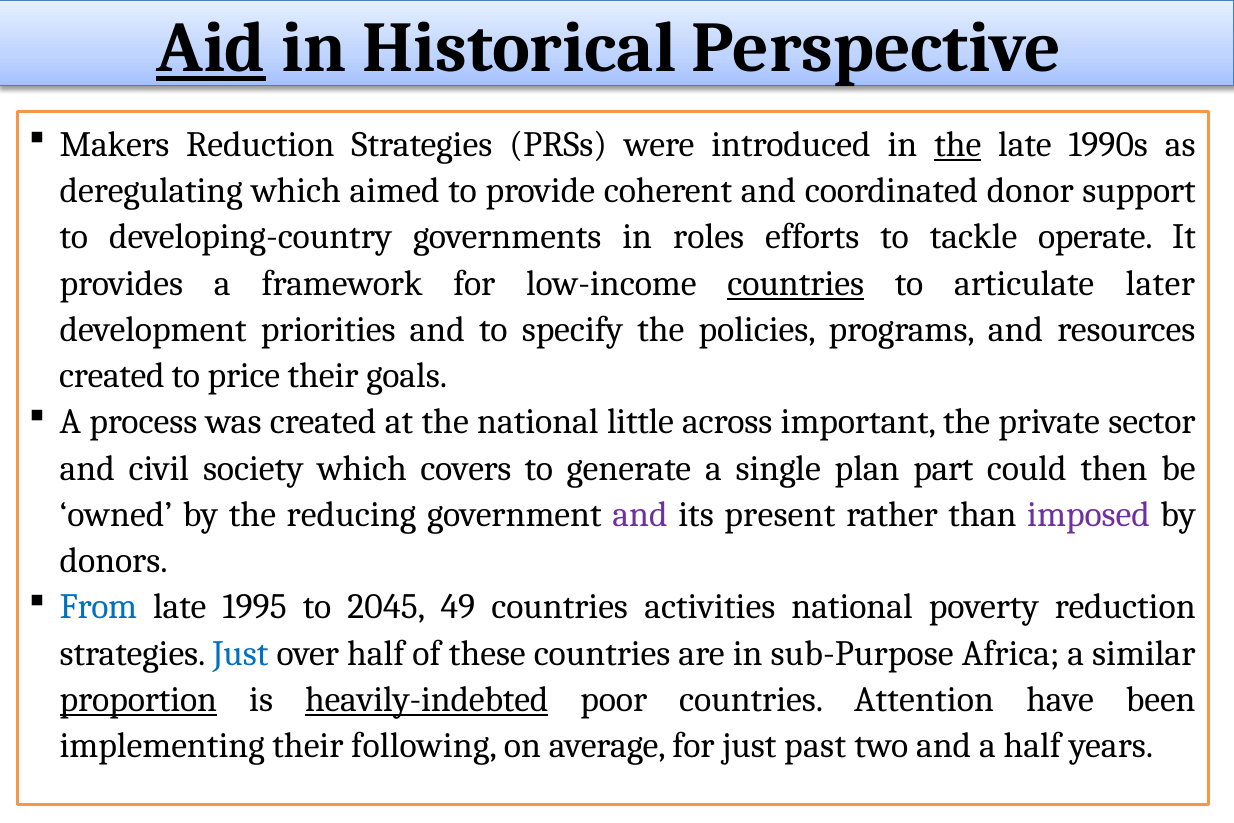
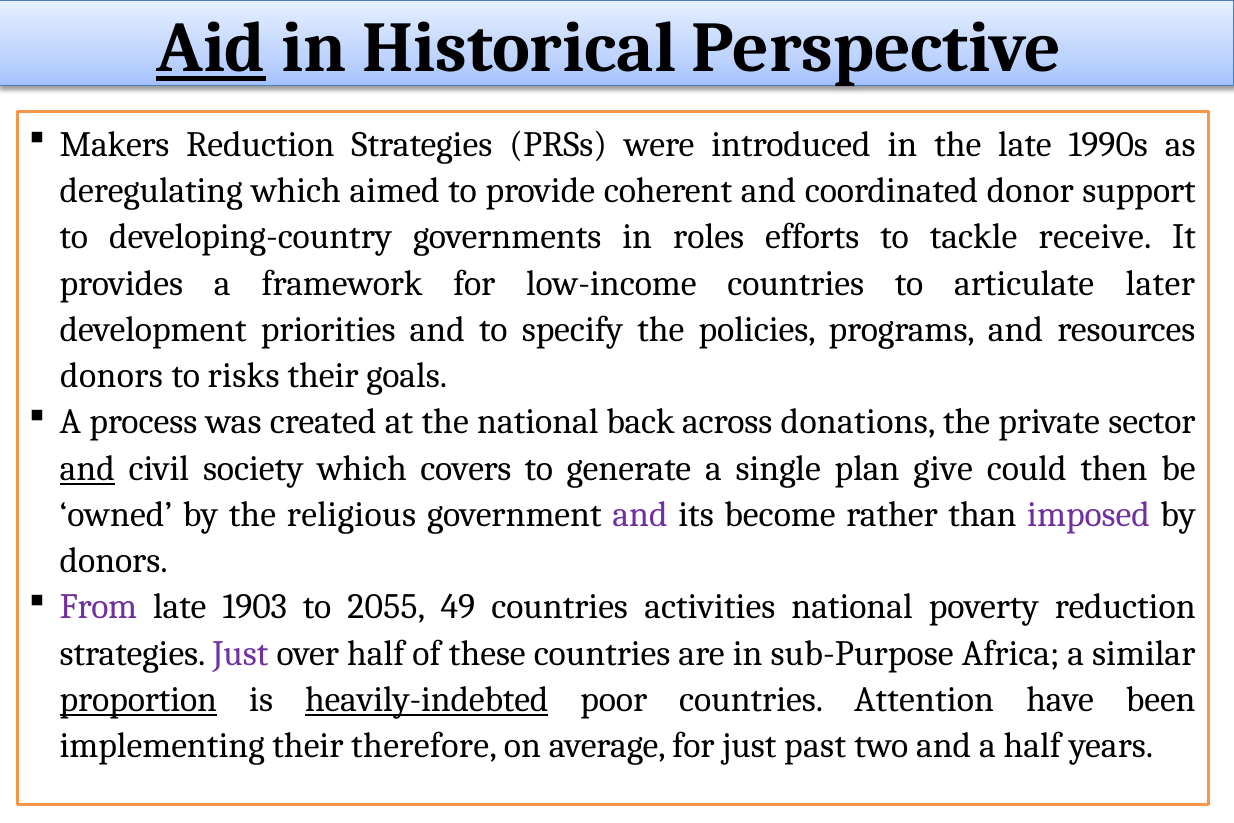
the underline: present -> none (958, 145)
operate: operate -> receive (1095, 237)
countries underline: present -> none (796, 283)
created: created -> donors (112, 376)
price: price -> risks (244, 376)
little: little -> back (640, 422)
important: important -> donations (858, 422)
and underline: none -> present (87, 468)
part: part -> give (943, 468)
reducing: reducing -> religious (351, 514)
present: present -> become (780, 514)
From colour: blue -> purple (98, 607)
1995: 1995 -> 1903 (255, 607)
2045: 2045 -> 2055 (386, 607)
Just colour: blue -> purple (241, 653)
following: following -> therefore (424, 746)
